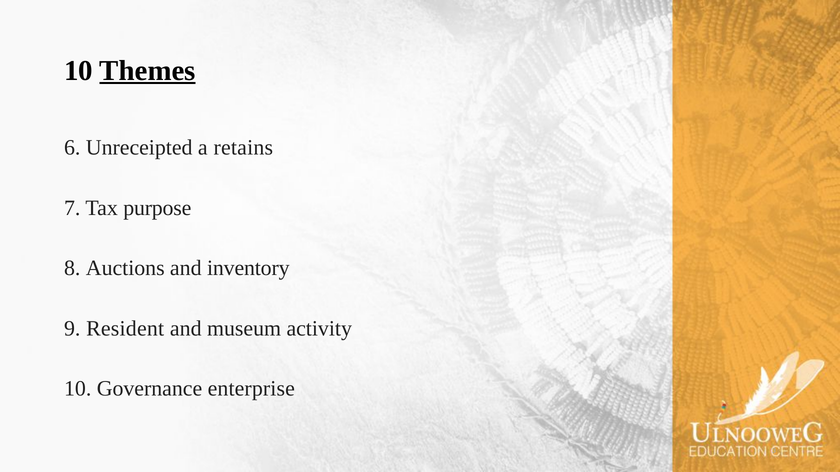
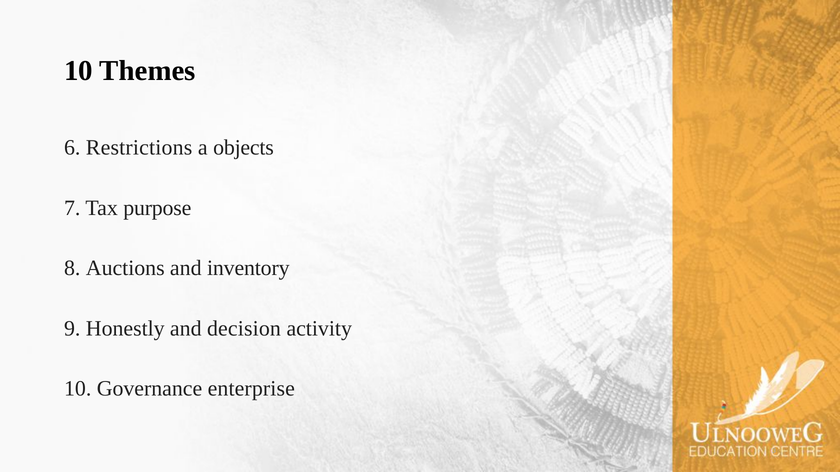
Themes underline: present -> none (148, 71)
Unreceipted: Unreceipted -> Restrictions (139, 148)
retains: retains -> objects (244, 148)
Resident: Resident -> Honestly (125, 329)
museum: museum -> decision (244, 329)
